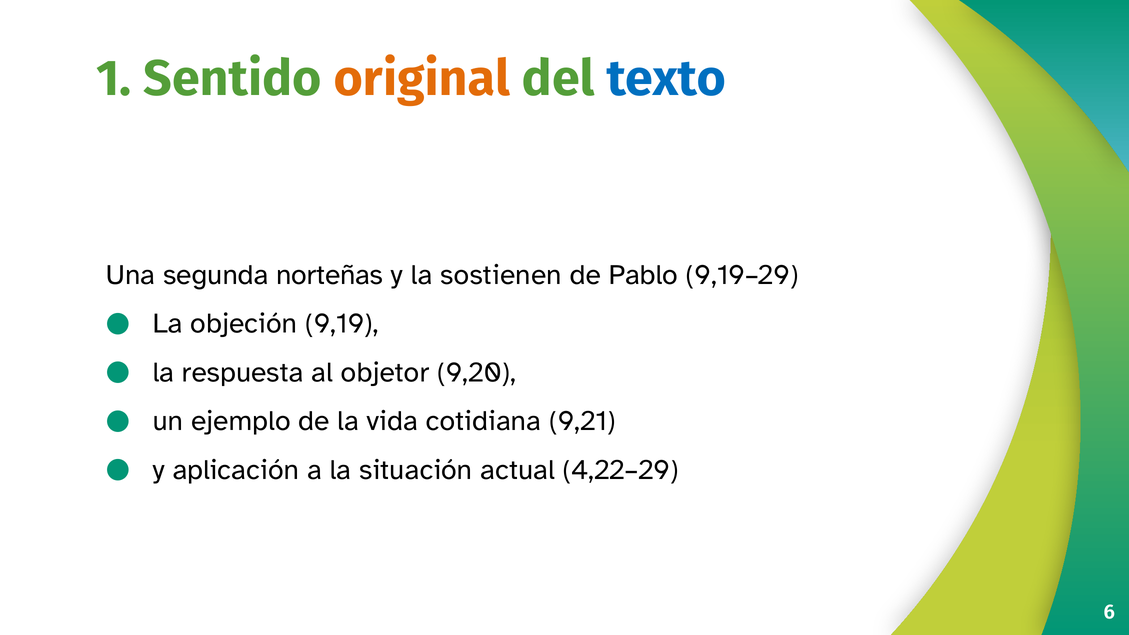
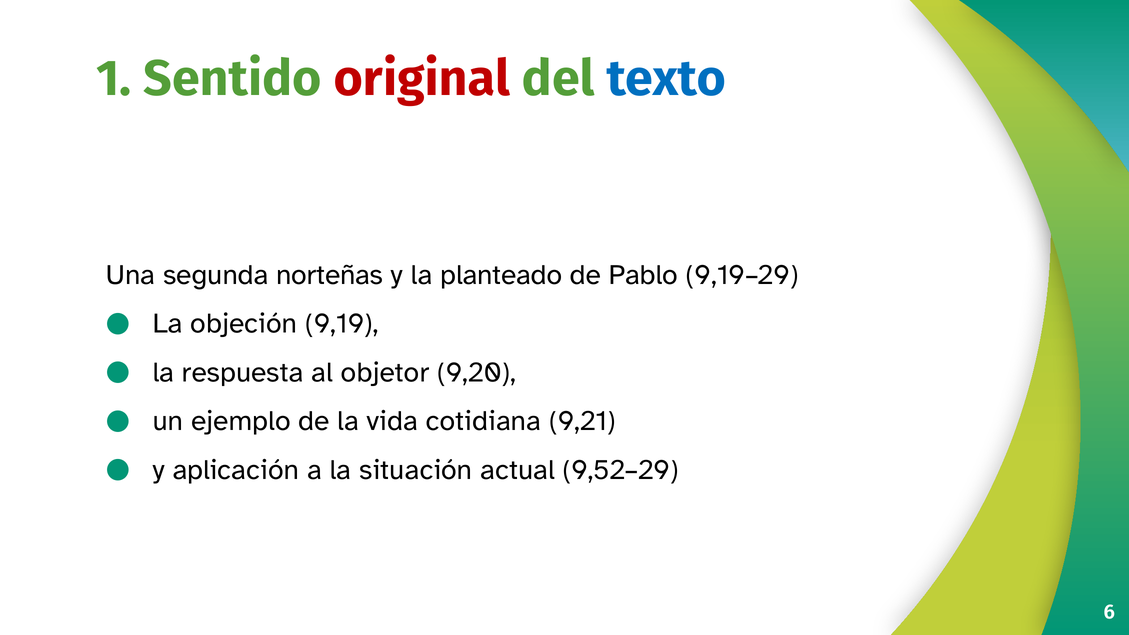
original colour: orange -> red (422, 79)
sostienen: sostienen -> planteado (501, 275)
4,22–29: 4,22–29 -> 9,52–29 (621, 470)
